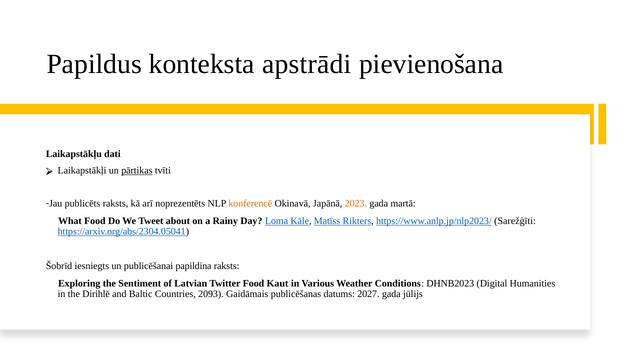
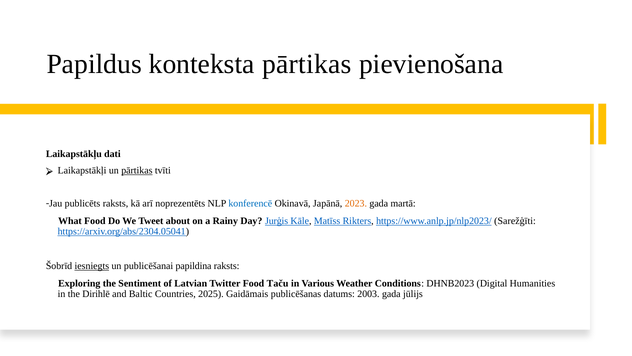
konteksta apstrādi: apstrādi -> pārtikas (307, 64)
konferencē colour: orange -> blue (250, 203)
Loma: Loma -> Jurģis (277, 220)
iesniegts underline: none -> present (92, 266)
Kaut: Kaut -> Taču (278, 283)
2093: 2093 -> 2025 (211, 294)
2027: 2027 -> 2003 (368, 294)
